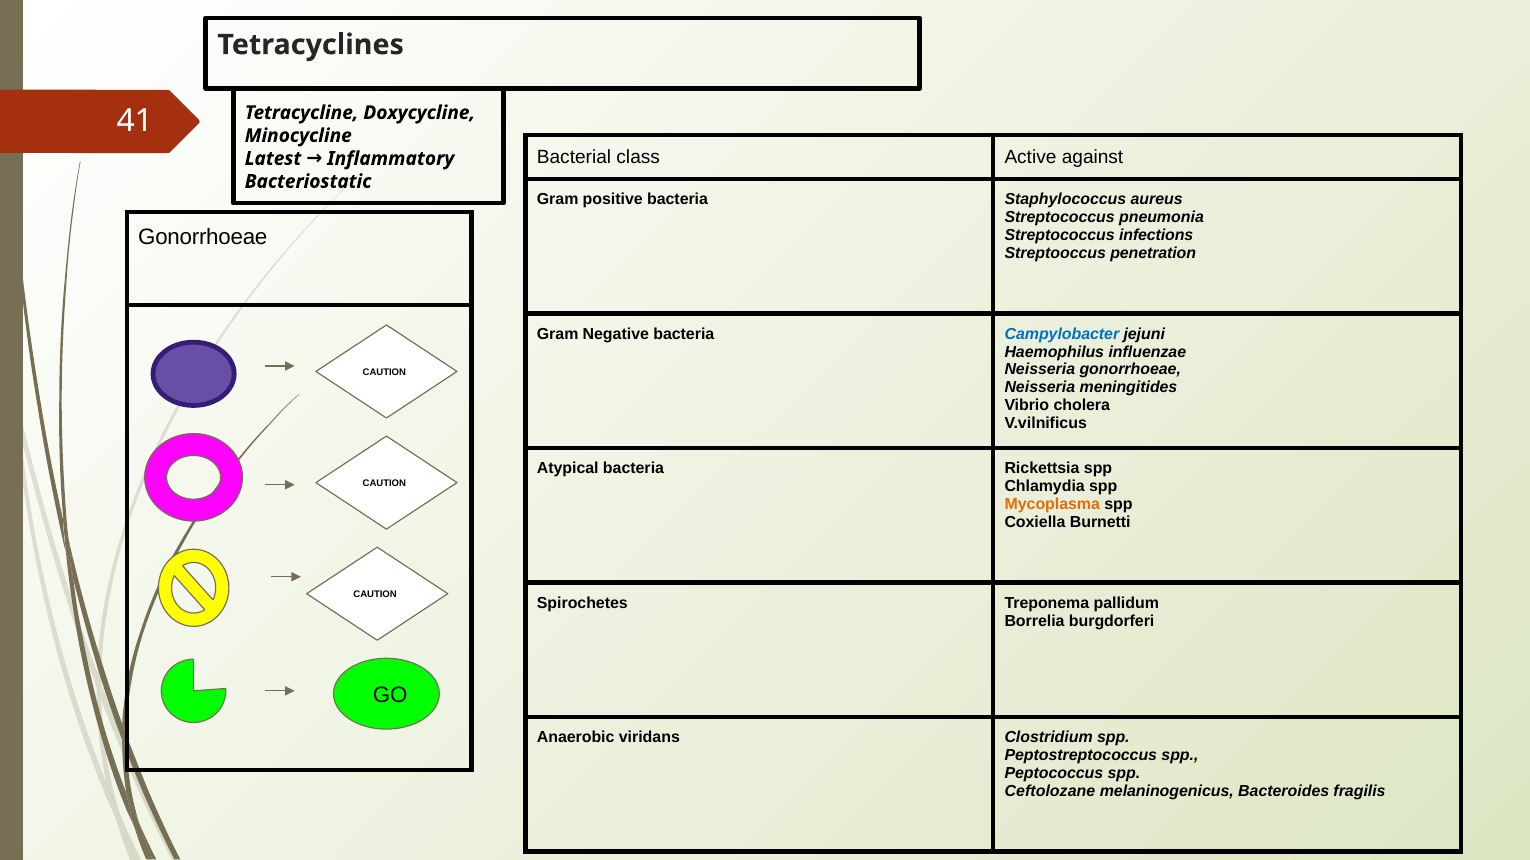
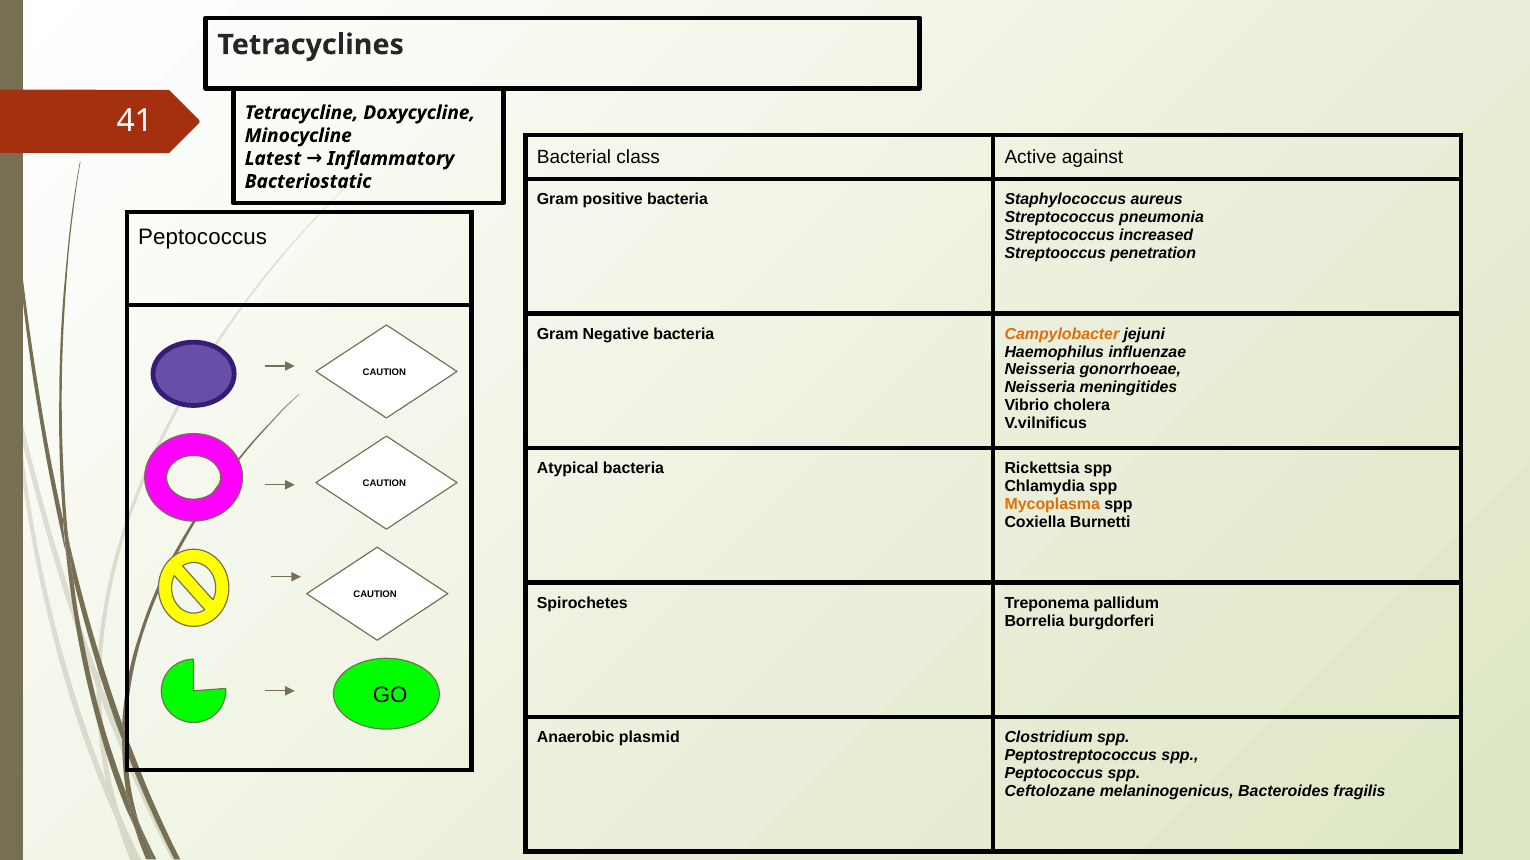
Gonorrhoeae: Gonorrhoeae -> Peptococcus (203, 237)
infections: infections -> increased (1156, 235)
Campylobacter colour: blue -> orange (1062, 334)
viridans: viridans -> plasmid (649, 738)
